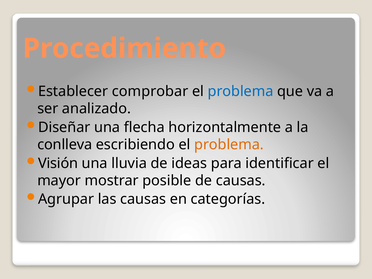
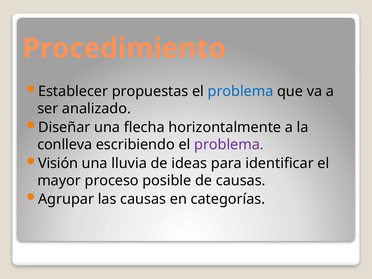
comprobar: comprobar -> propuestas (150, 91)
problema colour: orange -> purple (229, 145)
mostrar: mostrar -> proceso (112, 181)
